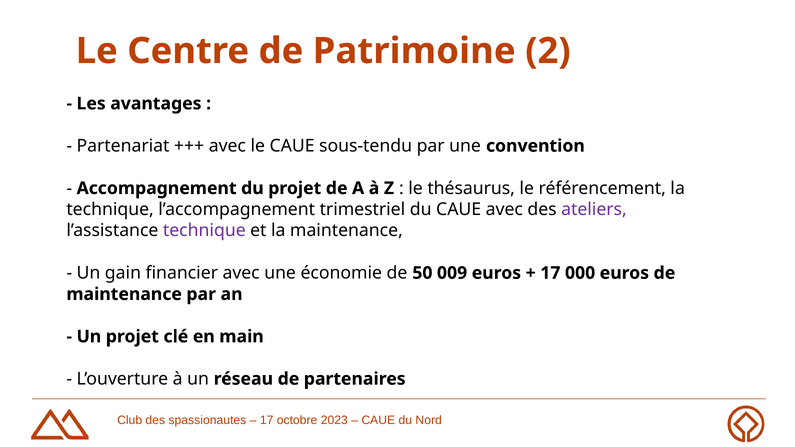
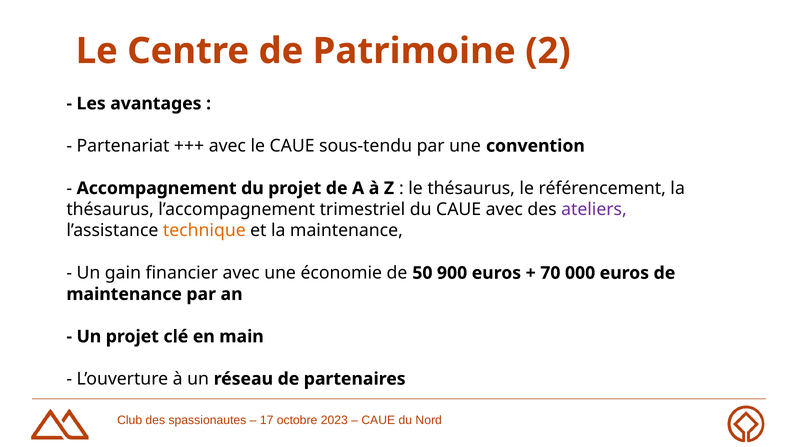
technique: technique -> thésaurus (110, 210)
technique colour: purple -> orange (204, 231)
009: 009 -> 900 (452, 273)
17: 17 -> 70 (550, 273)
